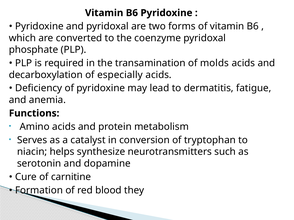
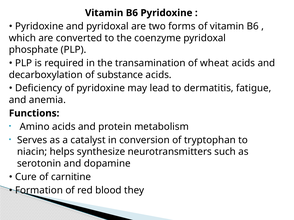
molds: molds -> wheat (214, 63)
especially: especially -> substance (120, 75)
